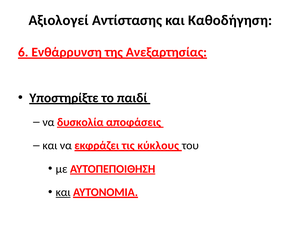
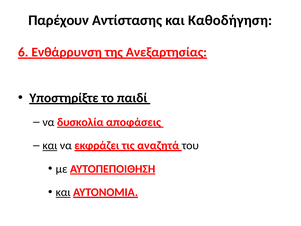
Αξιολογεί: Αξιολογεί -> Παρέχουν (59, 20)
και underline: none -> present (50, 145)
κύκλους: κύκλους -> αναζητά (158, 145)
